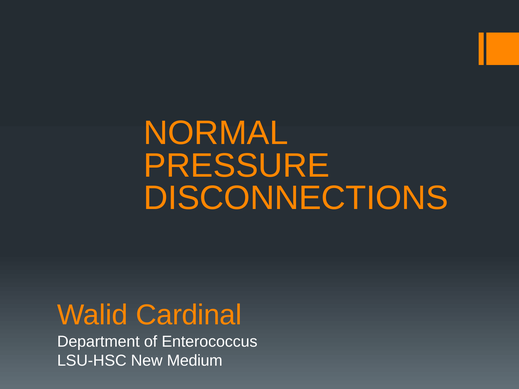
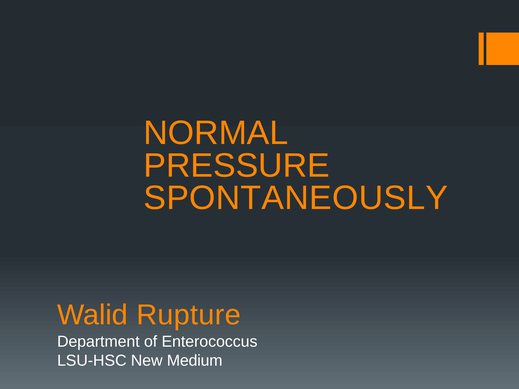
DISCONNECTIONS: DISCONNECTIONS -> SPONTANEOUSLY (296, 198)
Cardinal: Cardinal -> Rupture (189, 315)
